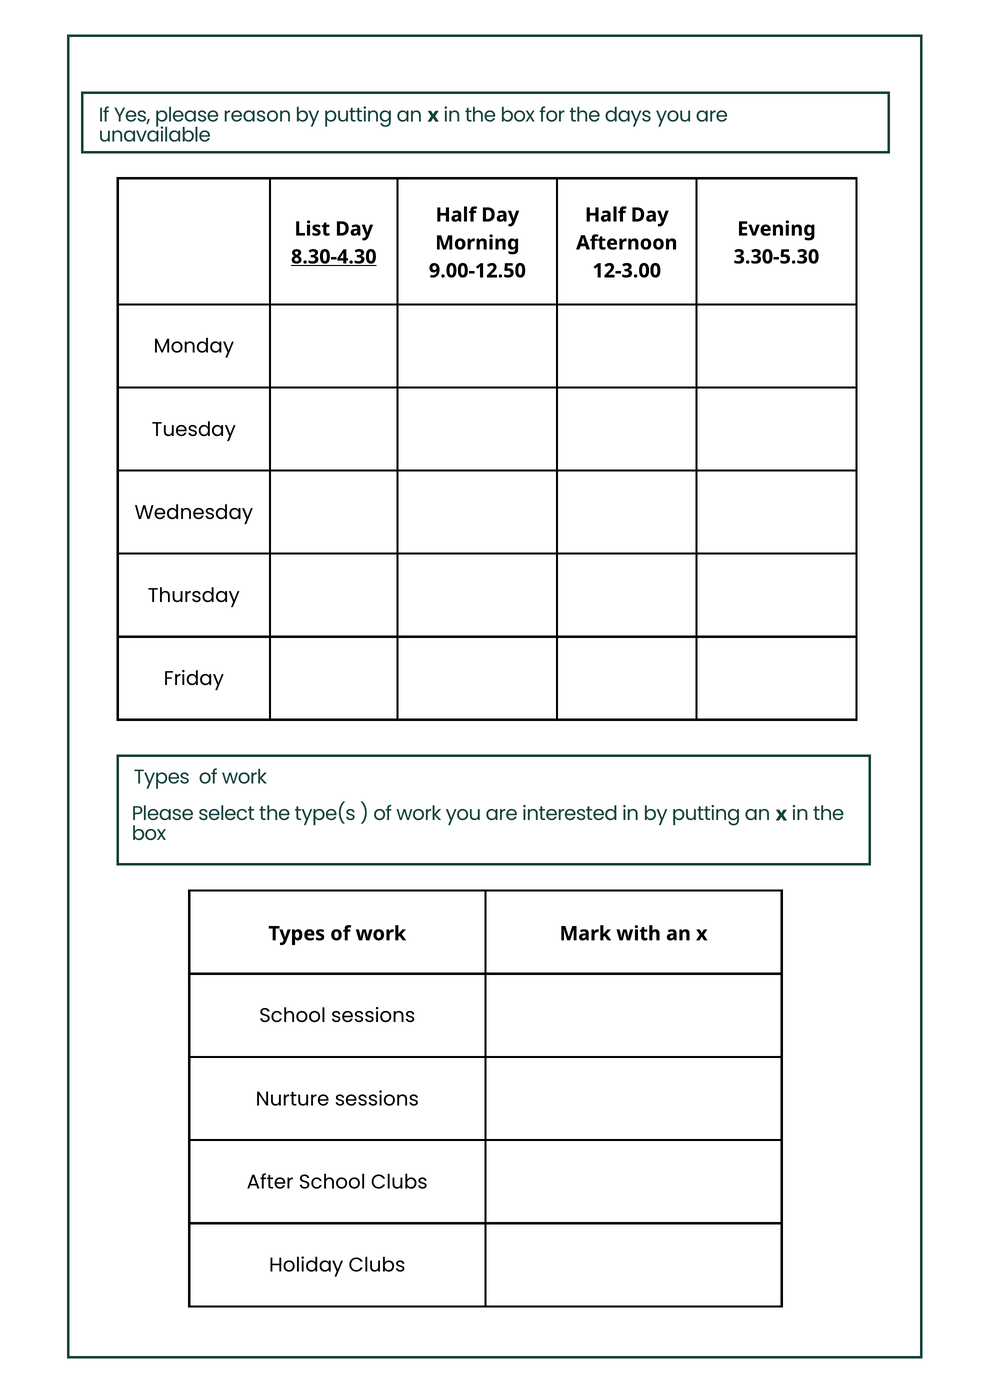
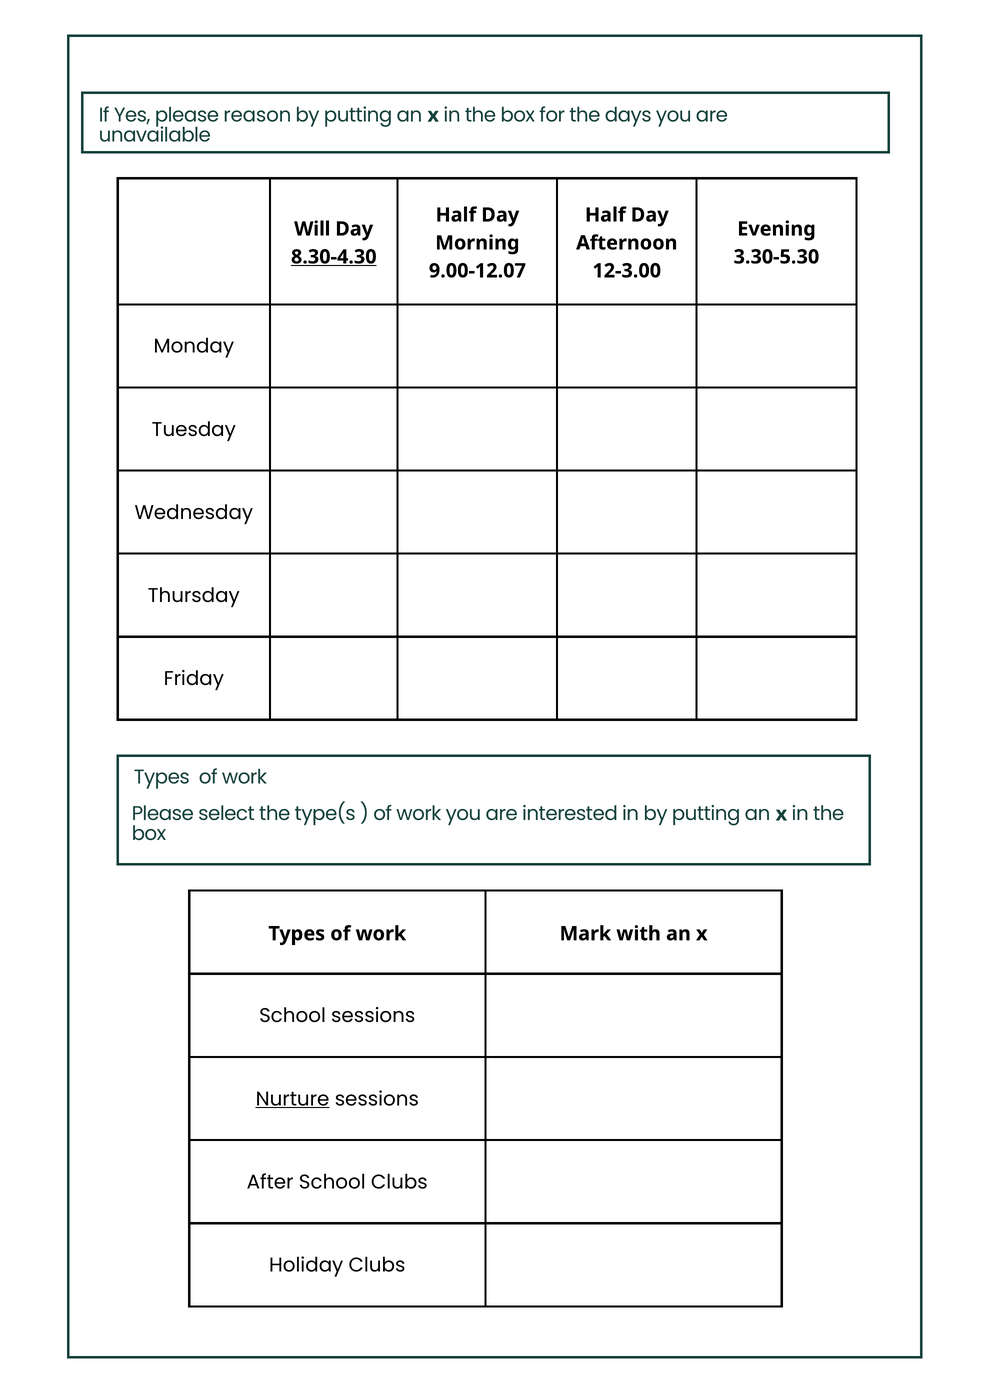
List: List -> Will (312, 229)
9.00-12.50: 9.00-12.50 -> 9.00-12.07 (477, 271)
Nurture underline: none -> present (293, 1099)
